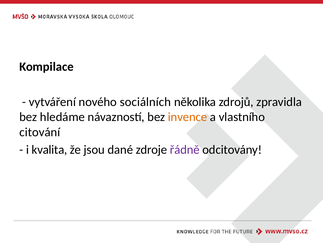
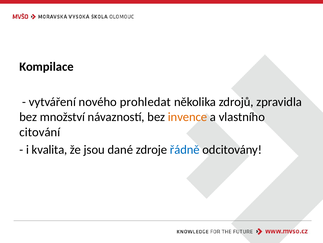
sociálních: sociálních -> prohledat (145, 102)
hledáme: hledáme -> množství (62, 117)
řádně colour: purple -> blue (185, 149)
